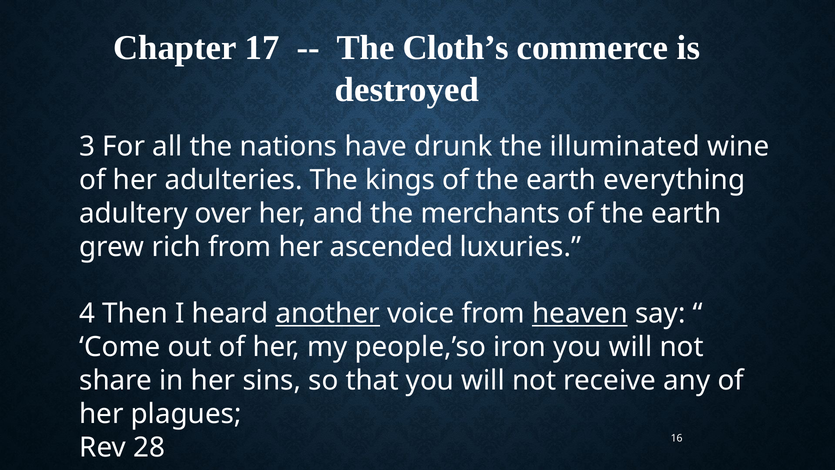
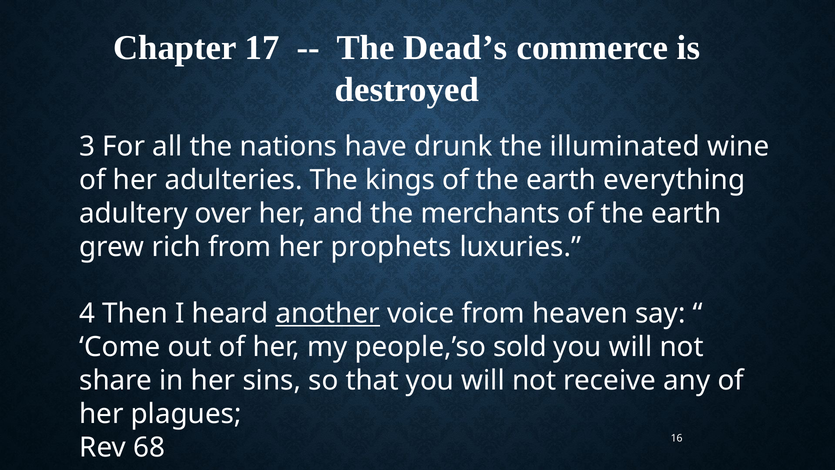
Cloth’s: Cloth’s -> Dead’s (455, 48)
ascended: ascended -> prophets (391, 247)
heaven underline: present -> none (580, 314)
iron: iron -> sold (520, 347)
28: 28 -> 68 (149, 447)
